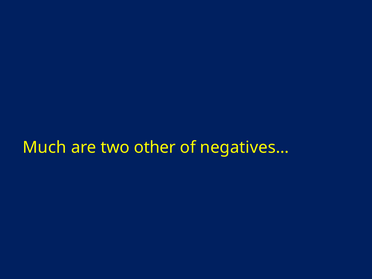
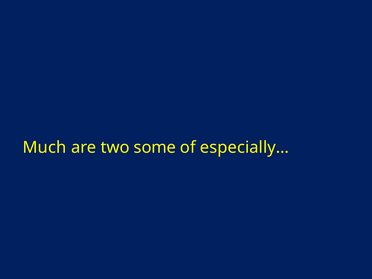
other: other -> some (155, 148)
negatives…: negatives… -> especially… (244, 148)
